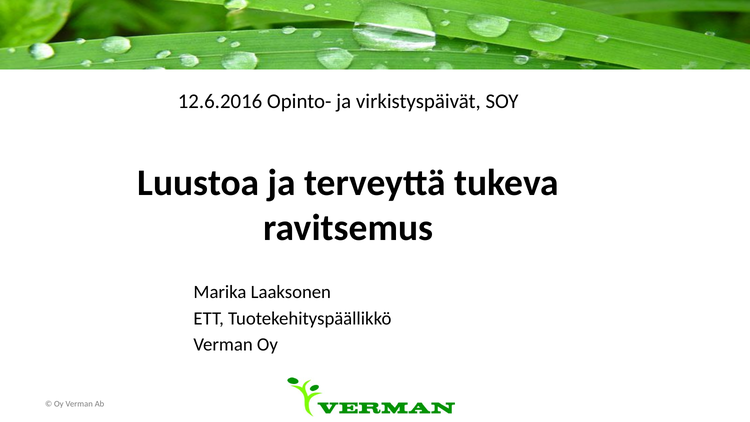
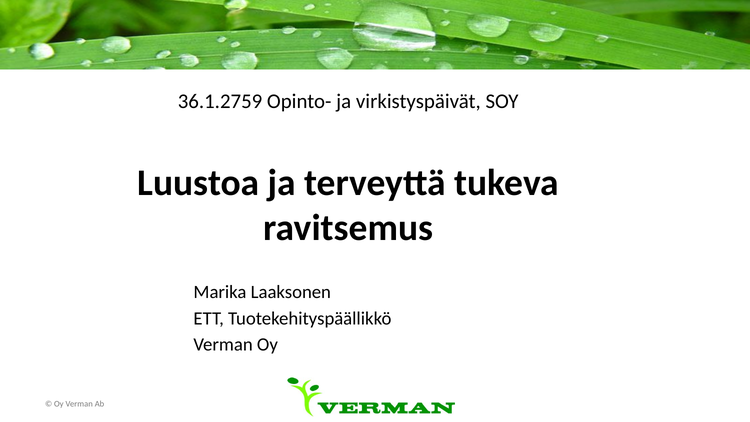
12.6.2016: 12.6.2016 -> 36.1.2759 (220, 101)
